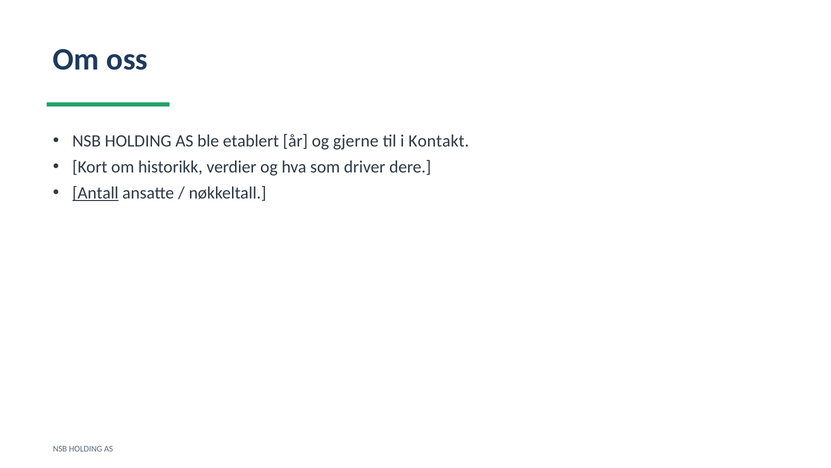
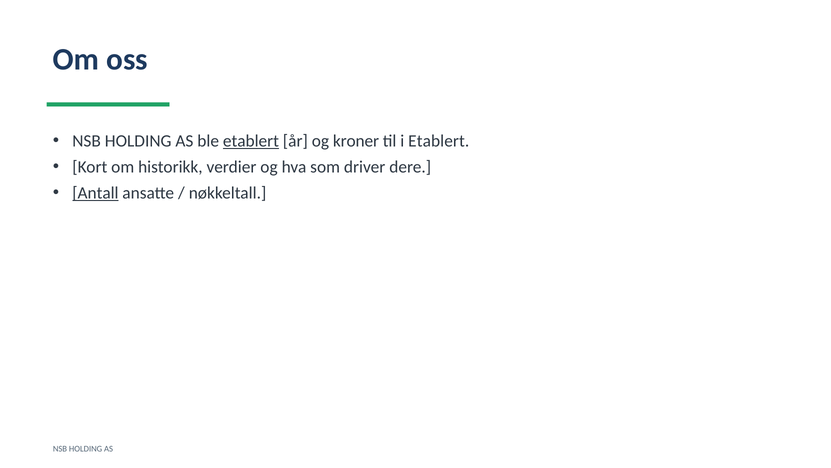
etablert underline: none -> present (251, 141)
gjerne: gjerne -> kroner (356, 141)
i Kontakt: Kontakt -> Etablert (439, 141)
